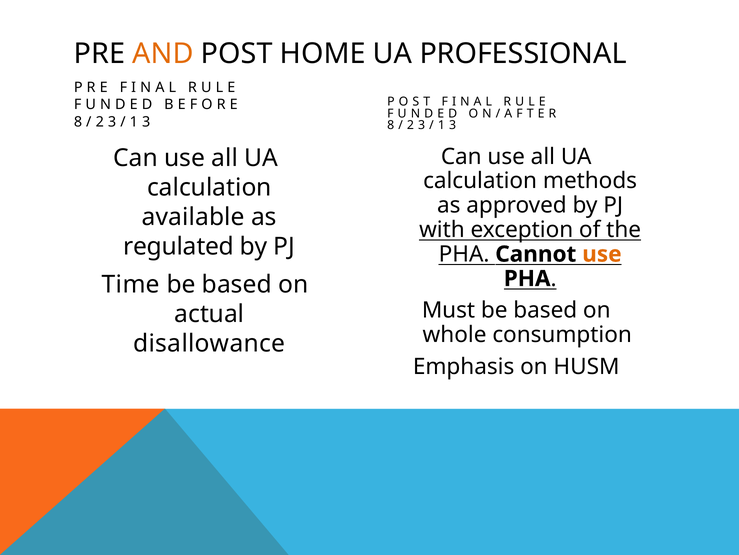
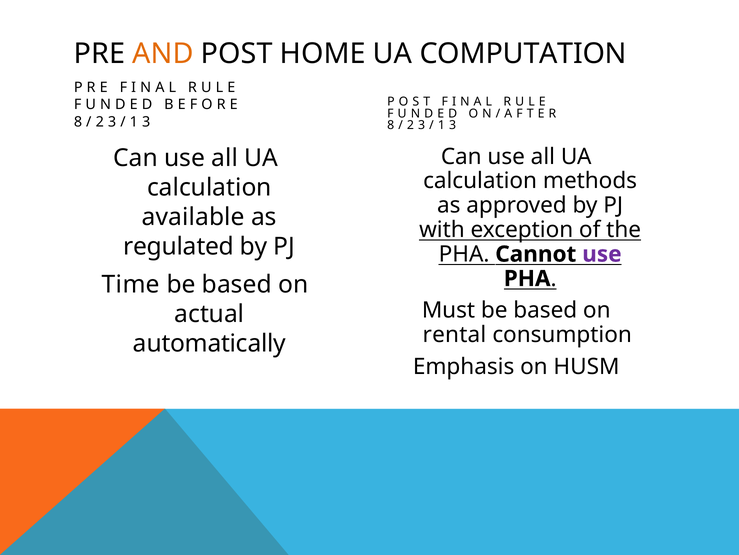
PROFESSIONAL: PROFESSIONAL -> COMPUTATION (523, 54)
use colour: orange -> purple (602, 254)
whole: whole -> rental (454, 334)
disallowance: disallowance -> automatically (209, 343)
